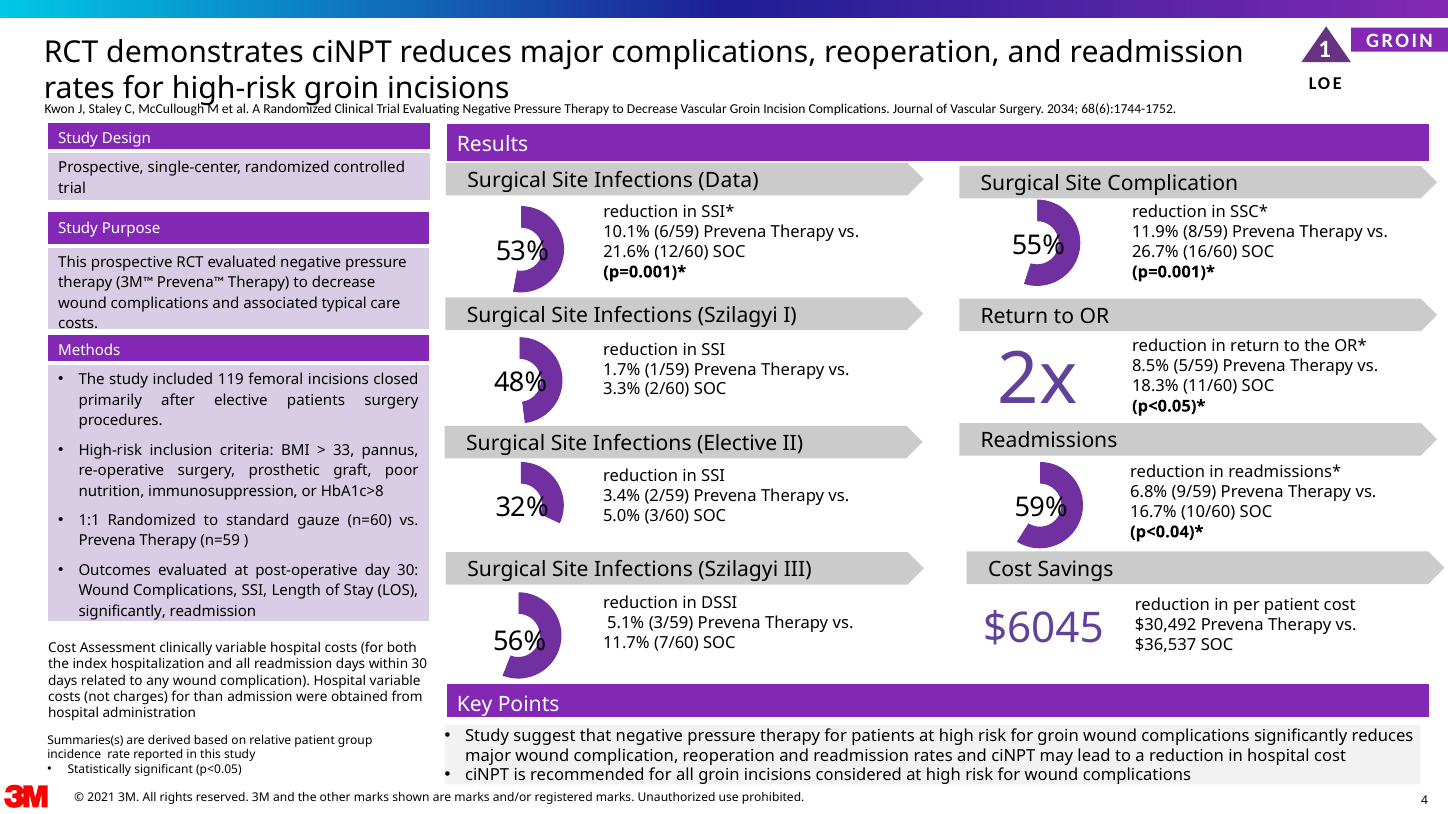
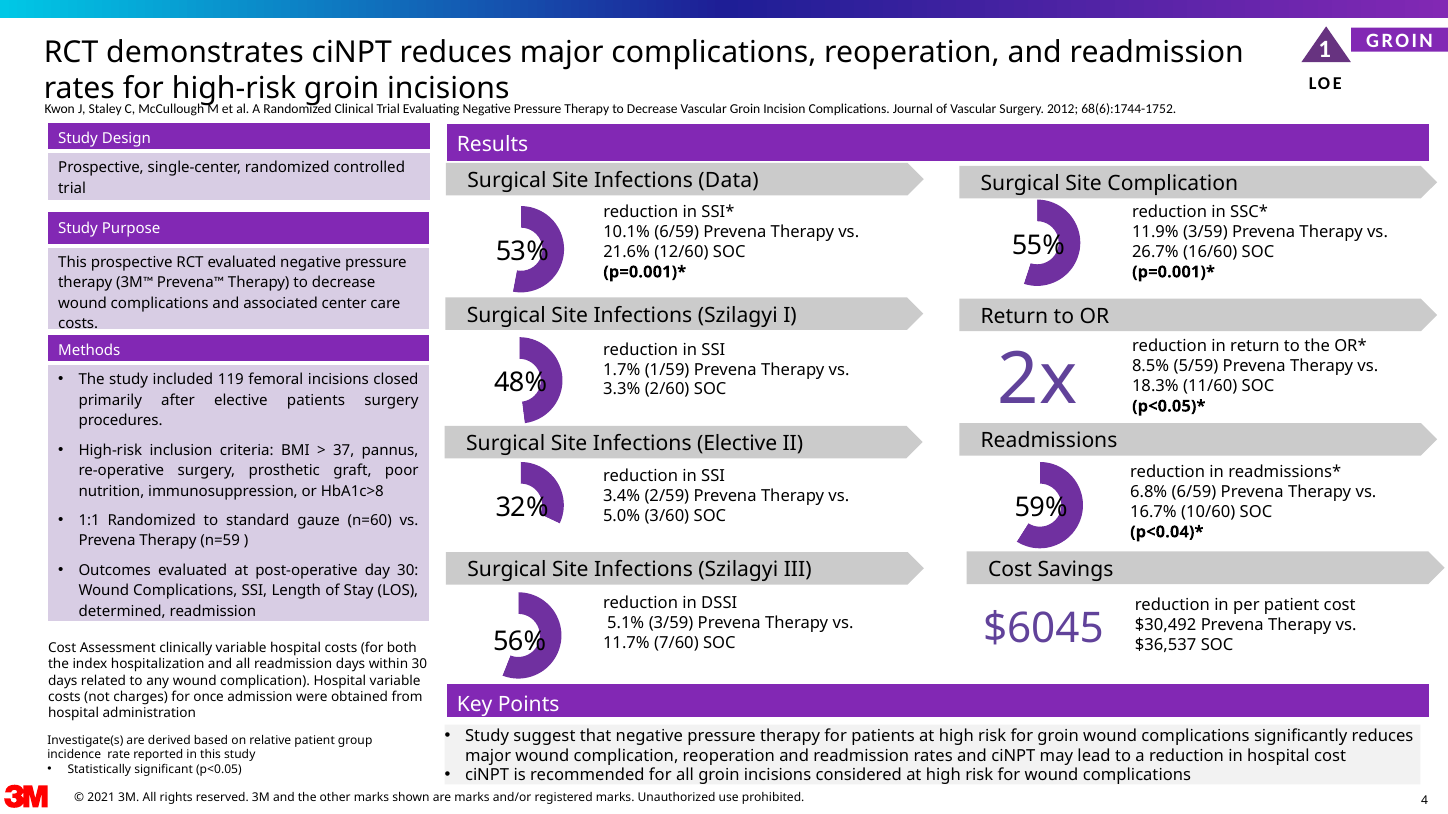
2034: 2034 -> 2012 (1063, 109)
11.9% 8/59: 8/59 -> 3/59 (1205, 232)
typical: typical -> center (344, 303)
33: 33 -> 37 (344, 450)
6.8% 9/59: 9/59 -> 6/59 (1194, 492)
significantly: significantly -> determined (122, 612)
than: than -> once (209, 698)
Summaries(s: Summaries(s -> Investigate(s (85, 741)
